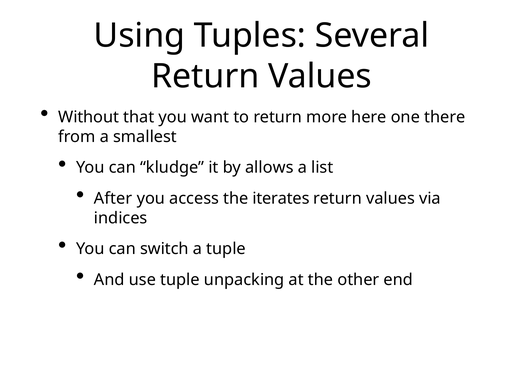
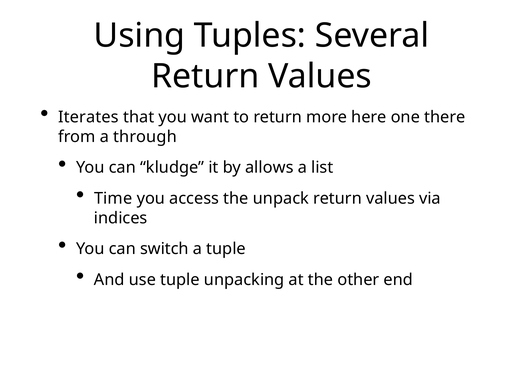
Without: Without -> Iterates (89, 117)
smallest: smallest -> through (145, 137)
After: After -> Time (113, 199)
iterates: iterates -> unpack (281, 199)
